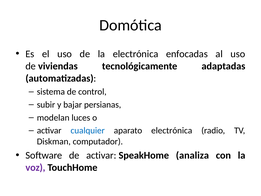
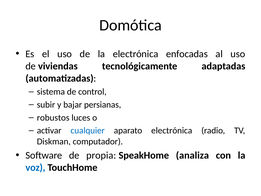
modelan: modelan -> robustos (53, 117)
de activar: activar -> propia (101, 155)
voz colour: purple -> blue (35, 167)
